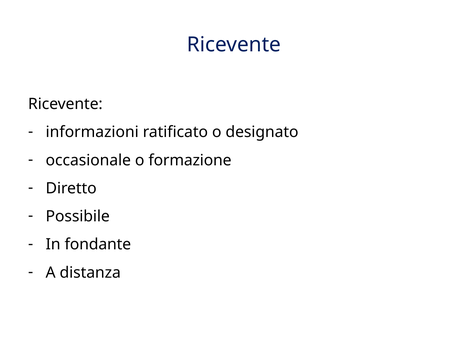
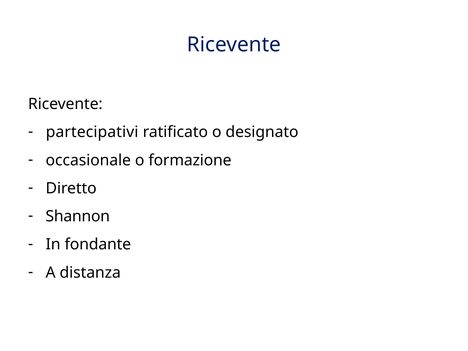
informazioni: informazioni -> partecipativi (92, 132)
Possibile: Possibile -> Shannon (78, 216)
